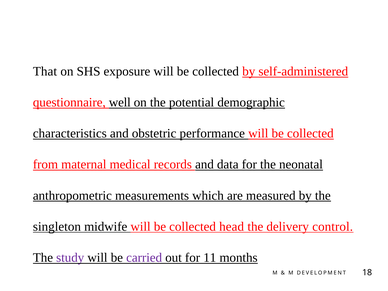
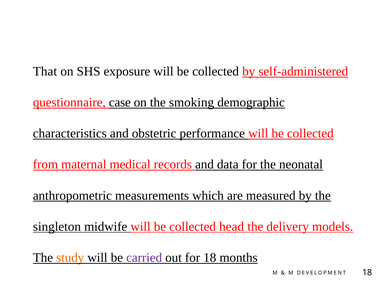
well: well -> case (120, 102)
potential: potential -> smoking (191, 102)
control: control -> models (333, 227)
study colour: purple -> orange (70, 258)
for 11: 11 -> 18 (210, 258)
